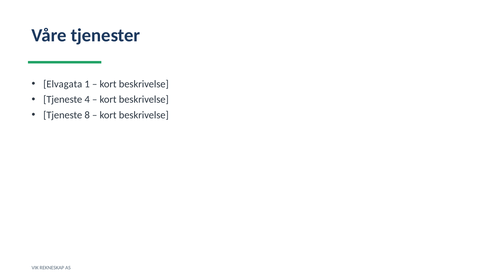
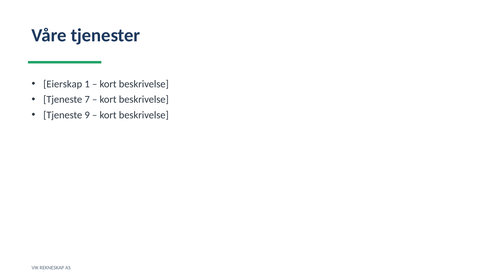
Elvagata: Elvagata -> Eierskap (63, 84)
4: 4 -> 7 (87, 100)
8: 8 -> 9 (87, 115)
